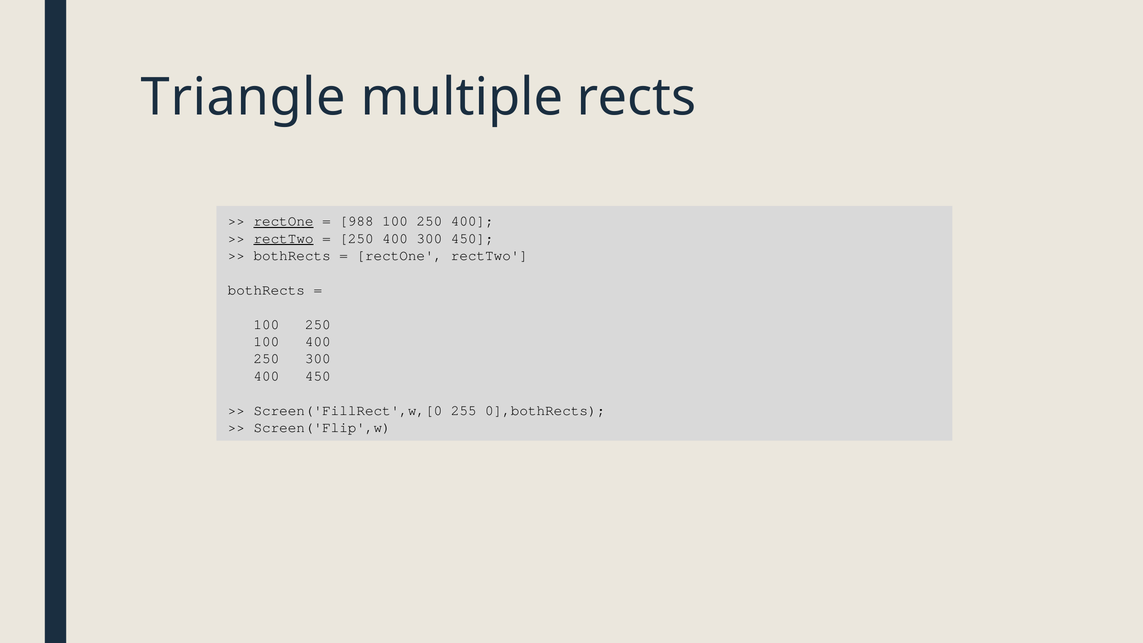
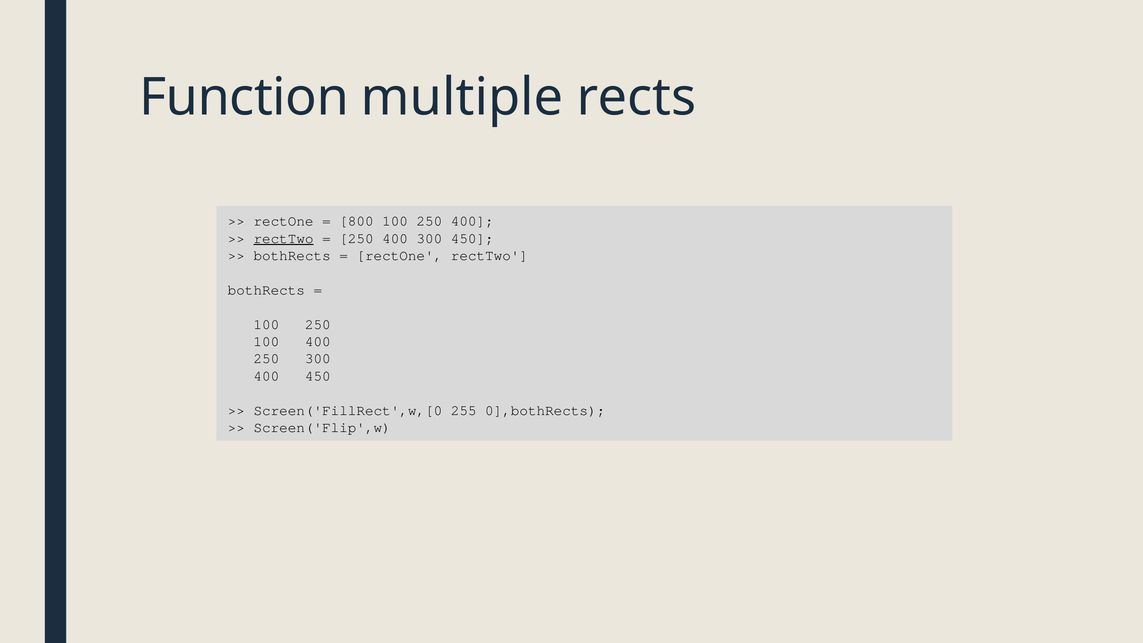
Triangle: Triangle -> Function (244, 98)
rectOne underline: present -> none (284, 221)
988: 988 -> 800 (356, 221)
